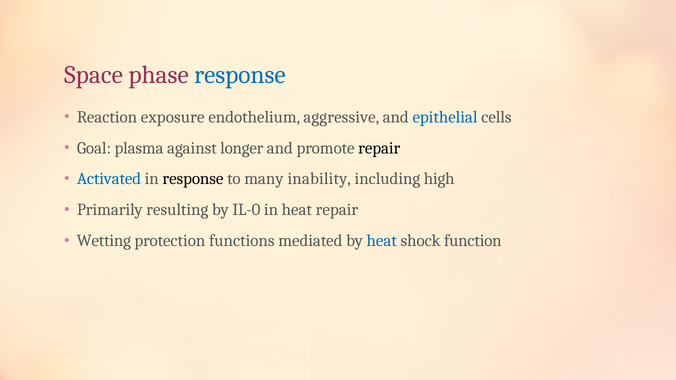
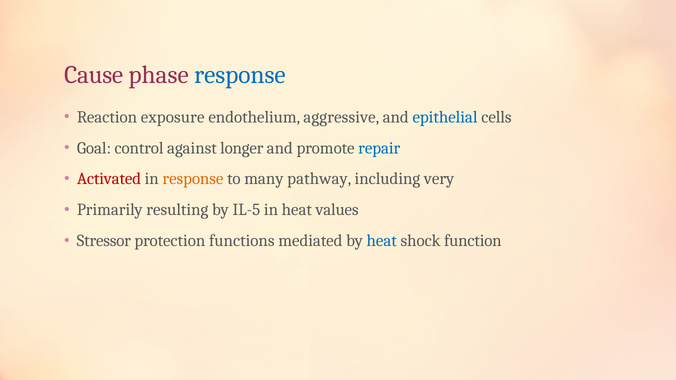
Space: Space -> Cause (94, 75)
plasma: plasma -> control (139, 148)
repair colour: black -> blue (379, 148)
Activated colour: blue -> red (109, 179)
response colour: black -> orange (193, 179)
inability: inability -> pathway (319, 179)
high: high -> very (439, 179)
IL-0: IL-0 -> IL-5 (246, 210)
heat repair: repair -> values (337, 210)
Wetting: Wetting -> Stressor (104, 241)
